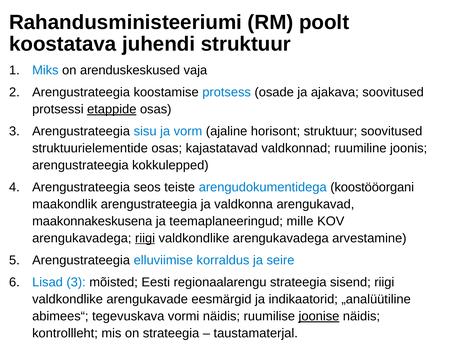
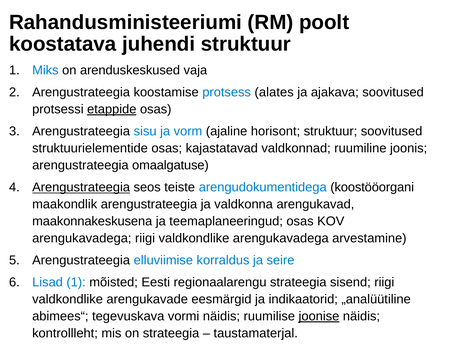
osade: osade -> alates (274, 92)
kokkulepped: kokkulepped -> omaalgatuse (170, 165)
Arengustrateegia underline: none -> present (81, 187)
teemaplaneeringud mille: mille -> osas (300, 221)
riigi underline: present -> none (145, 238)
Lisad 3: 3 -> 1 (76, 282)
